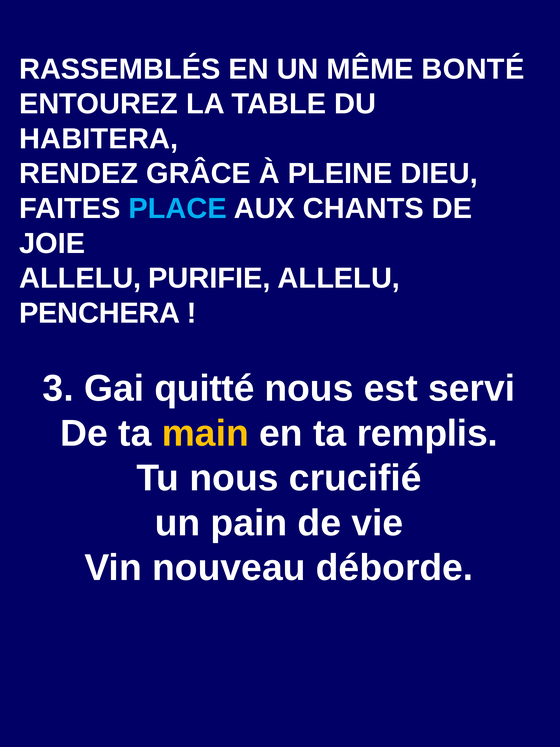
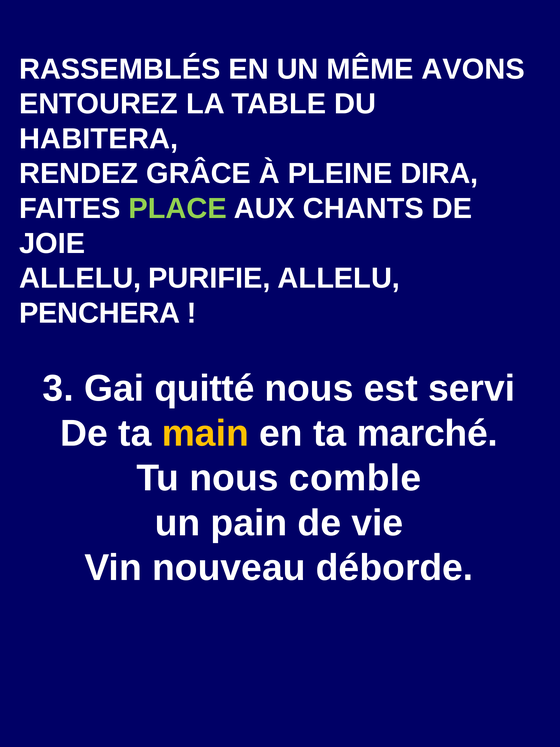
BONTÉ: BONTÉ -> AVONS (473, 69)
DIEU: DIEU -> DIRA (439, 174)
PLACE colour: light blue -> light green (178, 209)
remplis: remplis -> marché (427, 433)
crucifié: crucifié -> comble (355, 478)
